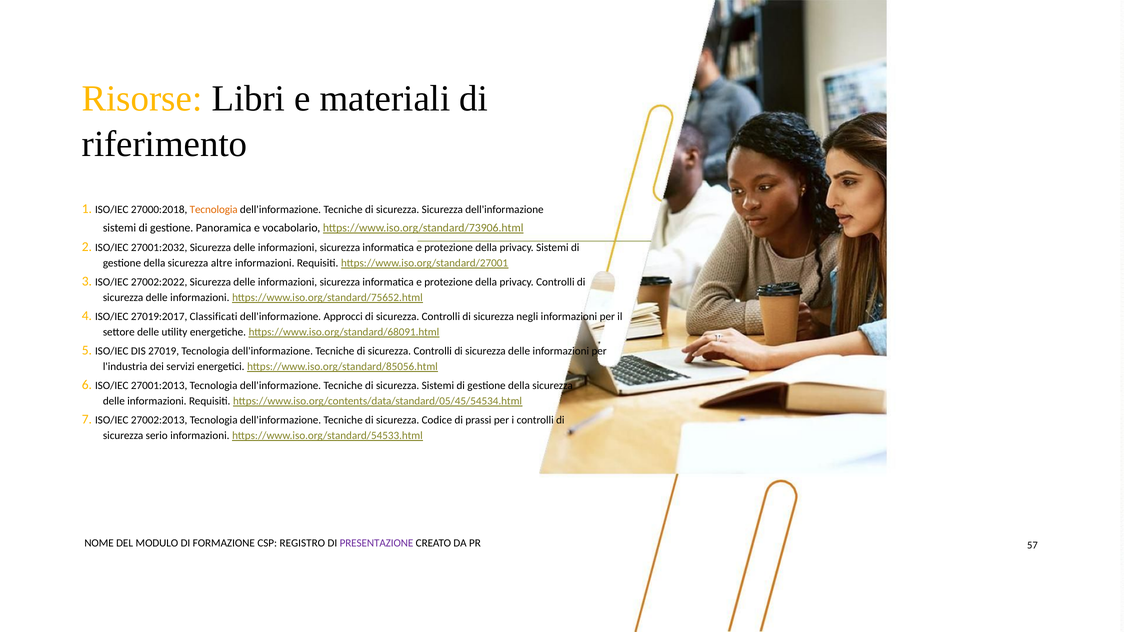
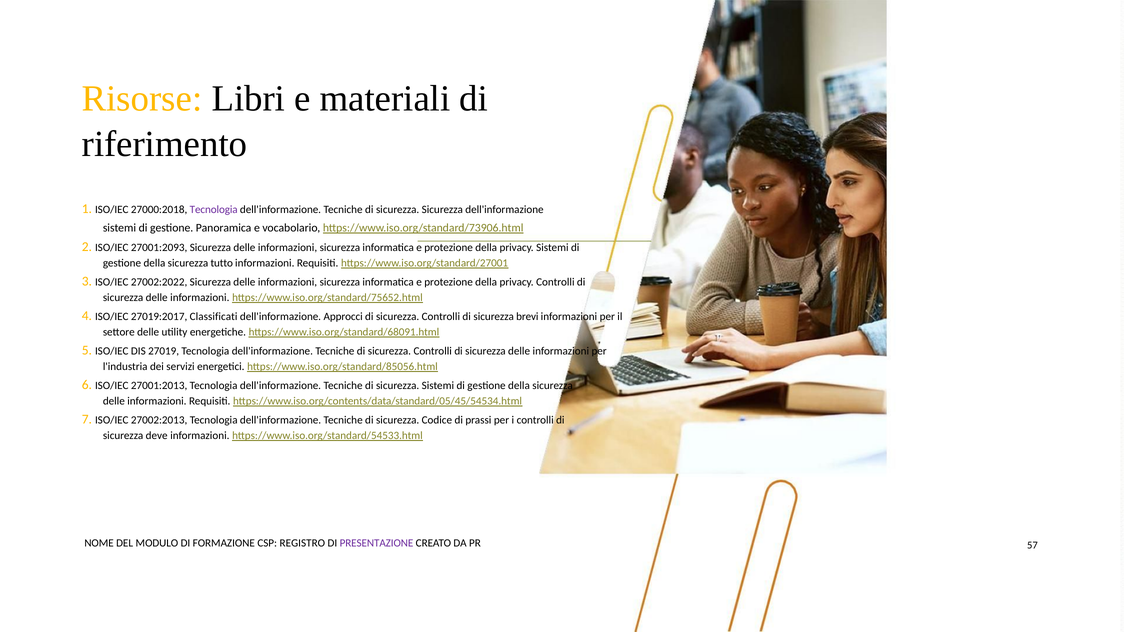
Tecnologia colour: orange -> purple (214, 210)
27001:2032: 27001:2032 -> 27001:2093 (159, 248)
altre: altre -> tutto (222, 263)
negli: negli -> brevi (527, 317)
serio: serio -> deve (157, 436)
